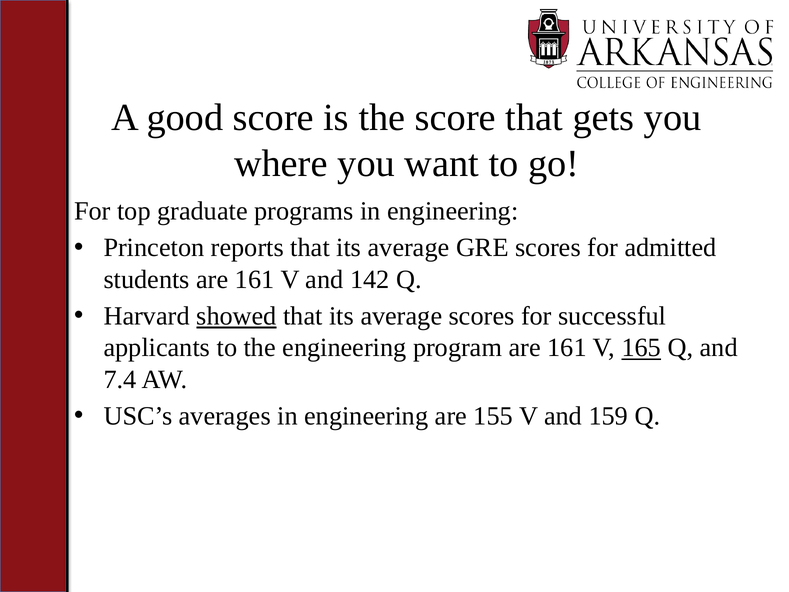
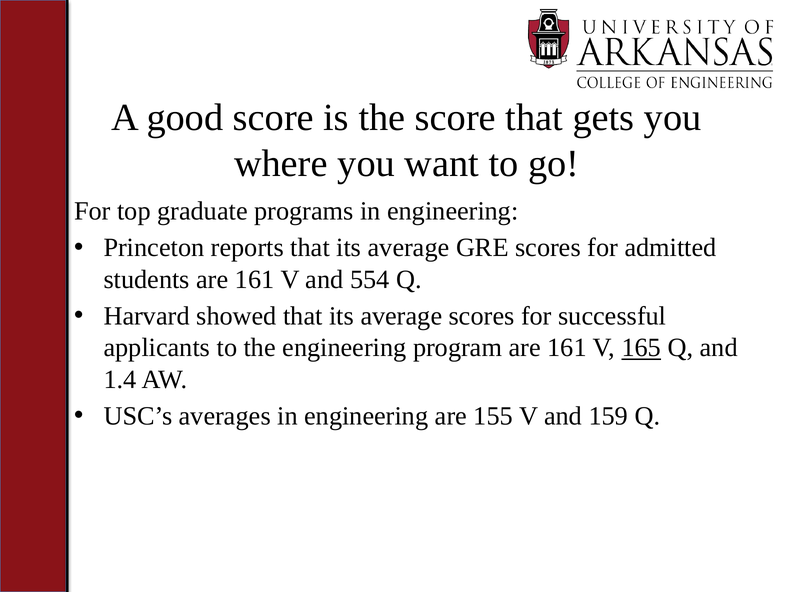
142: 142 -> 554 (370, 279)
showed underline: present -> none (236, 316)
7.4: 7.4 -> 1.4 (120, 379)
